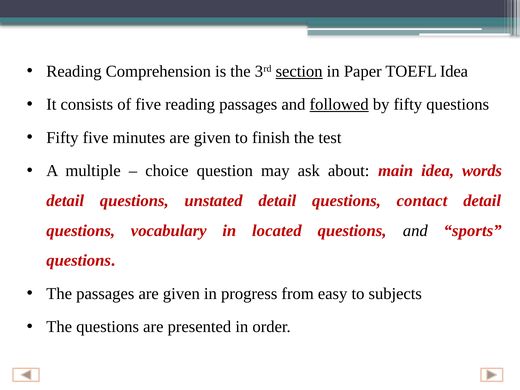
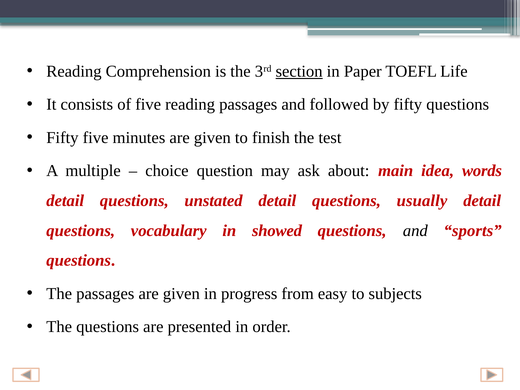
TOEFL Idea: Idea -> Life (454, 71)
followed underline: present -> none (339, 104)
contact: contact -> usually (422, 201)
located: located -> showed (277, 231)
